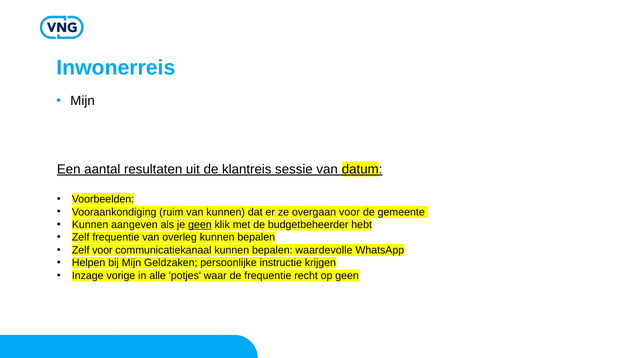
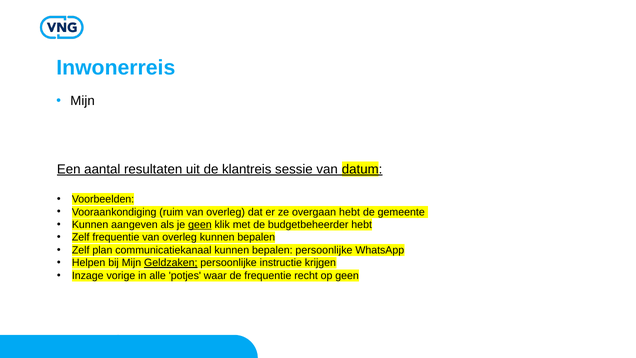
ruim van kunnen: kunnen -> overleg (226, 212)
overgaan voor: voor -> hebt (350, 212)
Zelf voor: voor -> plan (102, 250)
bepalen waardevolle: waardevolle -> persoonlijke (324, 250)
Geldzaken underline: none -> present (171, 263)
